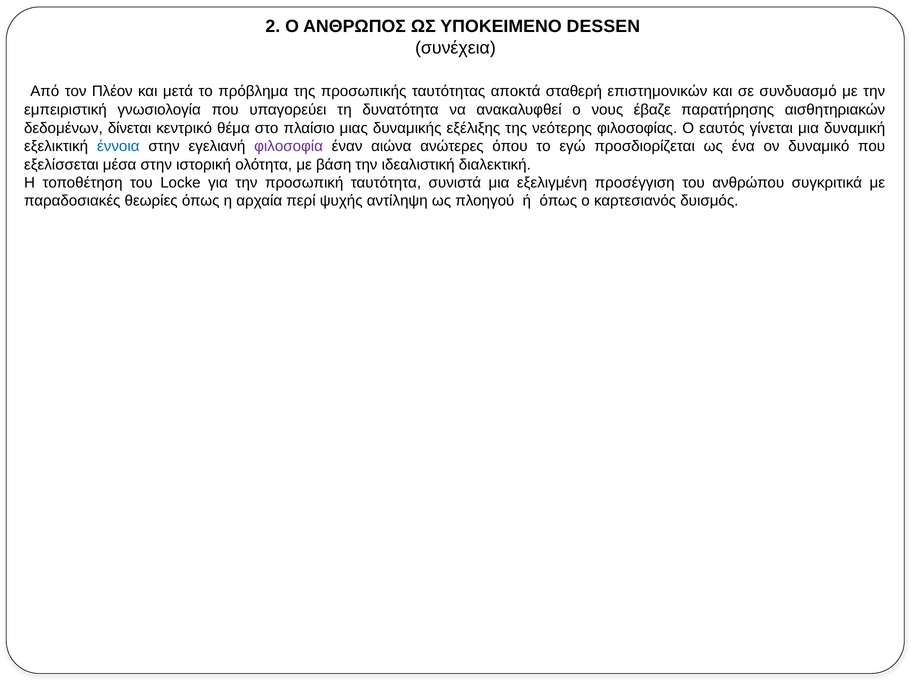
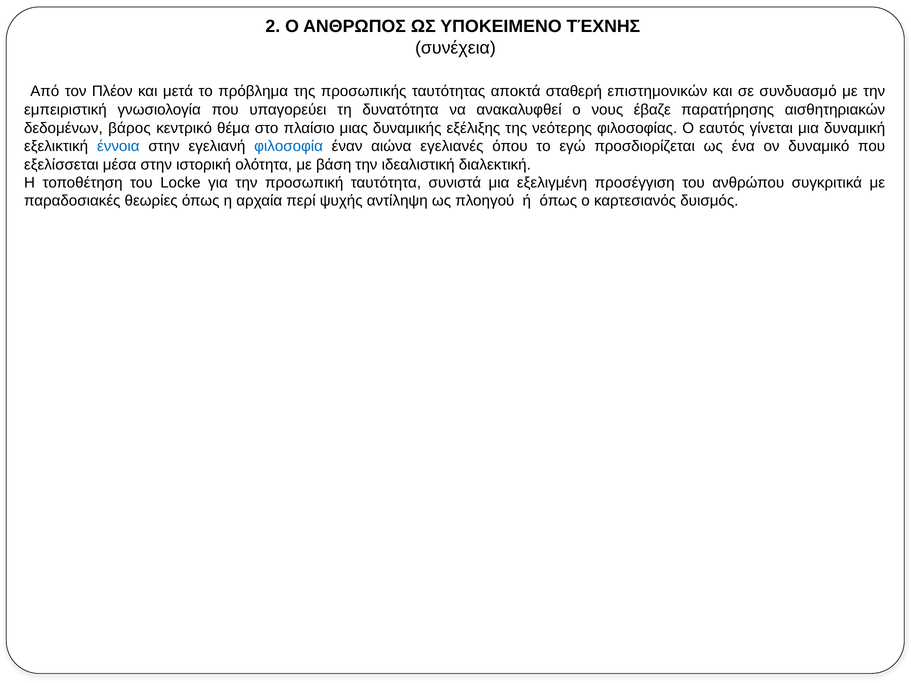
DESSEN: DESSEN -> ΤΈΧΝΗΣ (603, 27)
δίνεται: δίνεται -> βάρος (129, 128)
φιλοσοφία colour: purple -> blue (289, 146)
ανώτερες: ανώτερες -> εγελιανές (452, 146)
